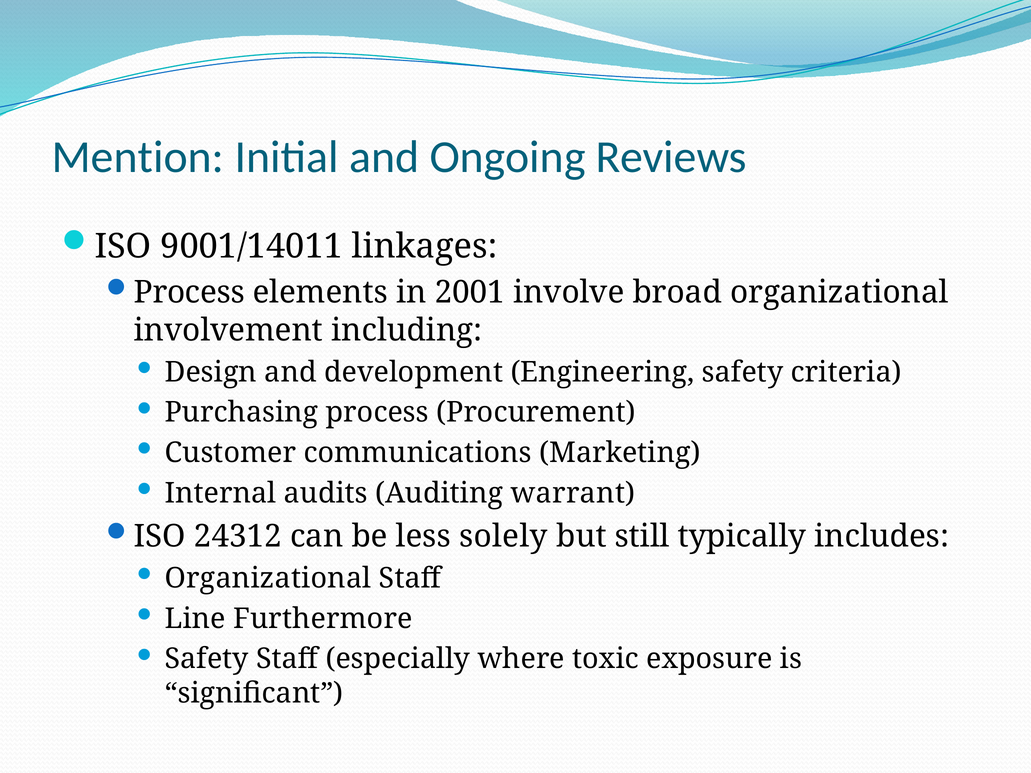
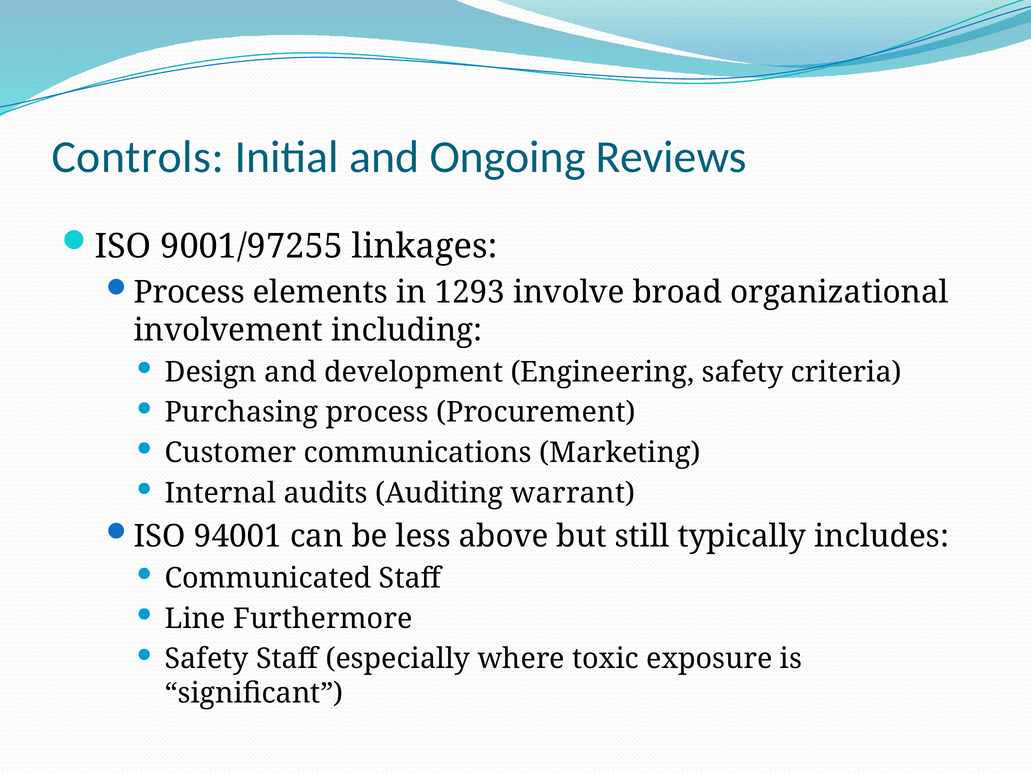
Mention: Mention -> Controls (138, 157)
9001/14011: 9001/14011 -> 9001/97255 (252, 246)
2001: 2001 -> 1293 (470, 292)
24312: 24312 -> 94001 (238, 536)
solely: solely -> above (504, 536)
Organizational: Organizational -> Communicated (268, 578)
